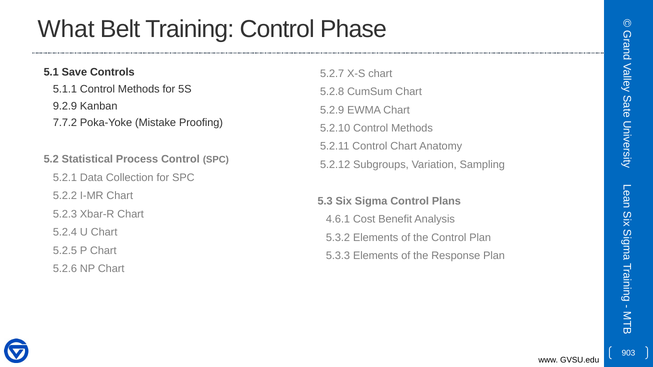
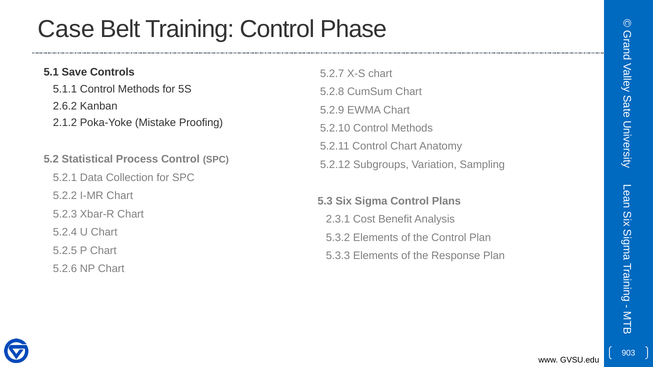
What: What -> Case (66, 29)
9.2.9: 9.2.9 -> 2.6.2 (65, 106)
7.7.2: 7.7.2 -> 2.1.2 (65, 123)
4.6.1: 4.6.1 -> 2.3.1 (338, 219)
